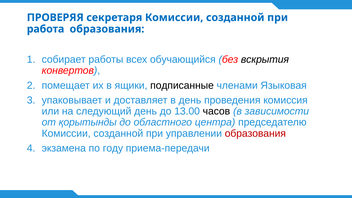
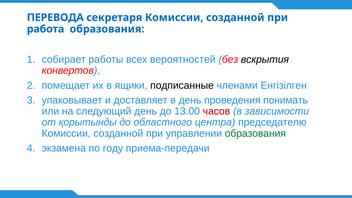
ПРОВЕРЯЯ: ПРОВЕРЯЯ -> ПЕРЕВОДА (55, 18)
обучающийся: обучающийся -> вероятностей (183, 60)
Языковая: Языковая -> Енгізілген (284, 85)
комиссия: комиссия -> понимать (286, 100)
часов colour: black -> red (216, 111)
образования colour: red -> green (255, 133)
